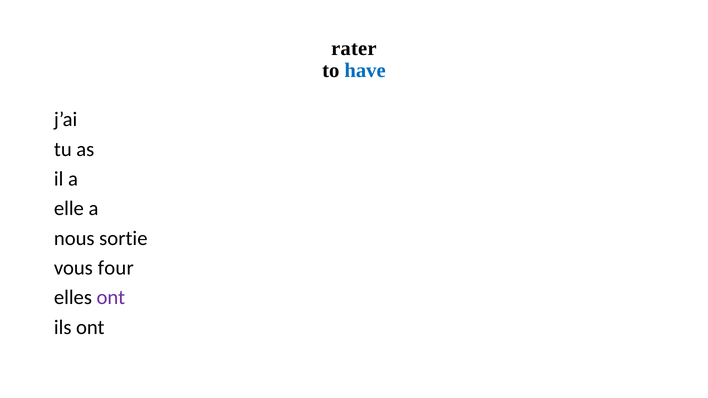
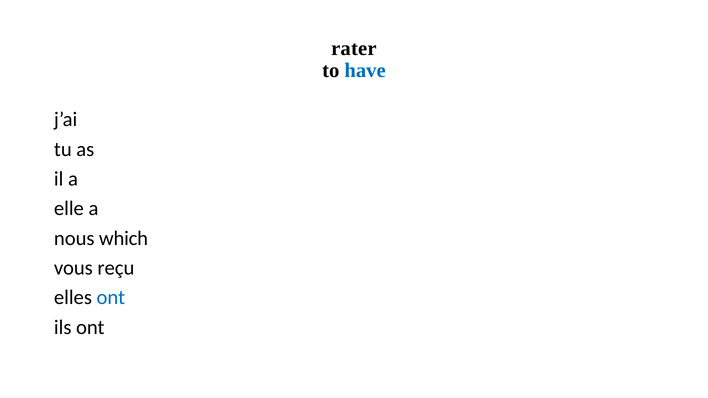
sortie: sortie -> which (123, 238)
four: four -> reçu (116, 268)
ont colour: purple -> blue (111, 298)
